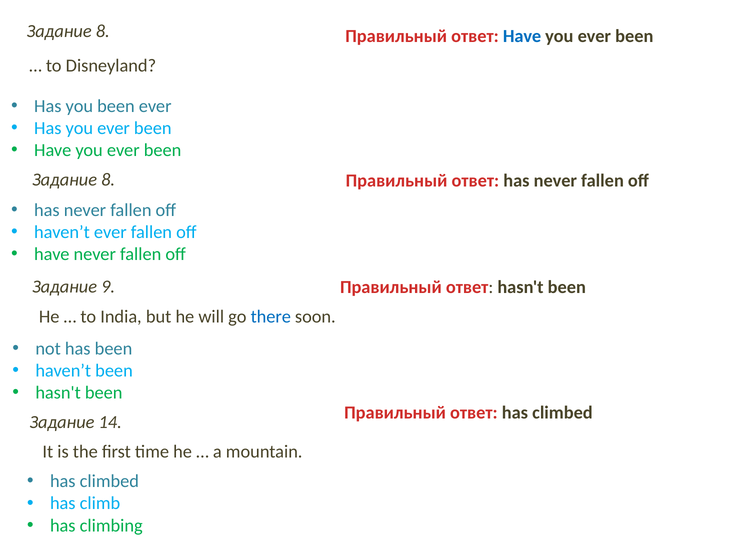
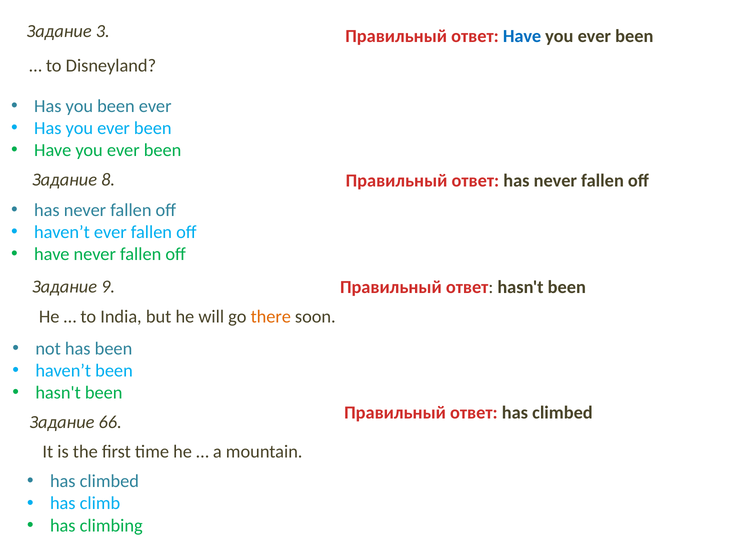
8: 8 -> 3 (103, 31)
there colour: blue -> orange (271, 317)
14: 14 -> 66 (110, 422)
